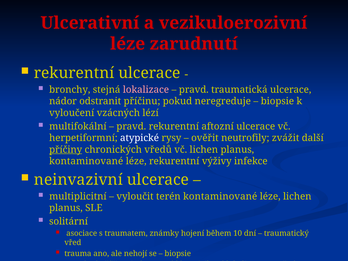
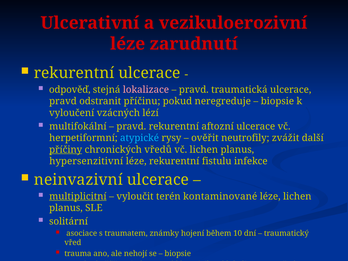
bronchy: bronchy -> odpověď (70, 90)
nádor: nádor -> pravd (63, 101)
atypické colour: white -> light blue (140, 138)
kontaminované: kontaminované -> hypersenzitivní (86, 161)
výživy: výživy -> fistulu (217, 161)
multiplicitní underline: none -> present (78, 196)
